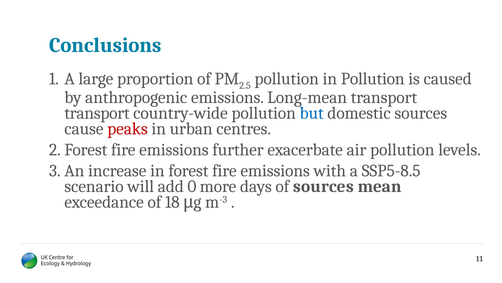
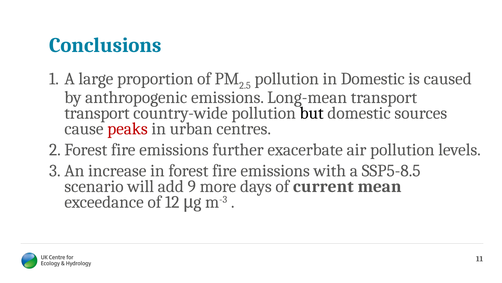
in Pollution: Pollution -> Domestic (373, 79)
but colour: blue -> black (312, 113)
0: 0 -> 9 (192, 186)
of sources: sources -> current (323, 186)
18: 18 -> 12 (172, 202)
